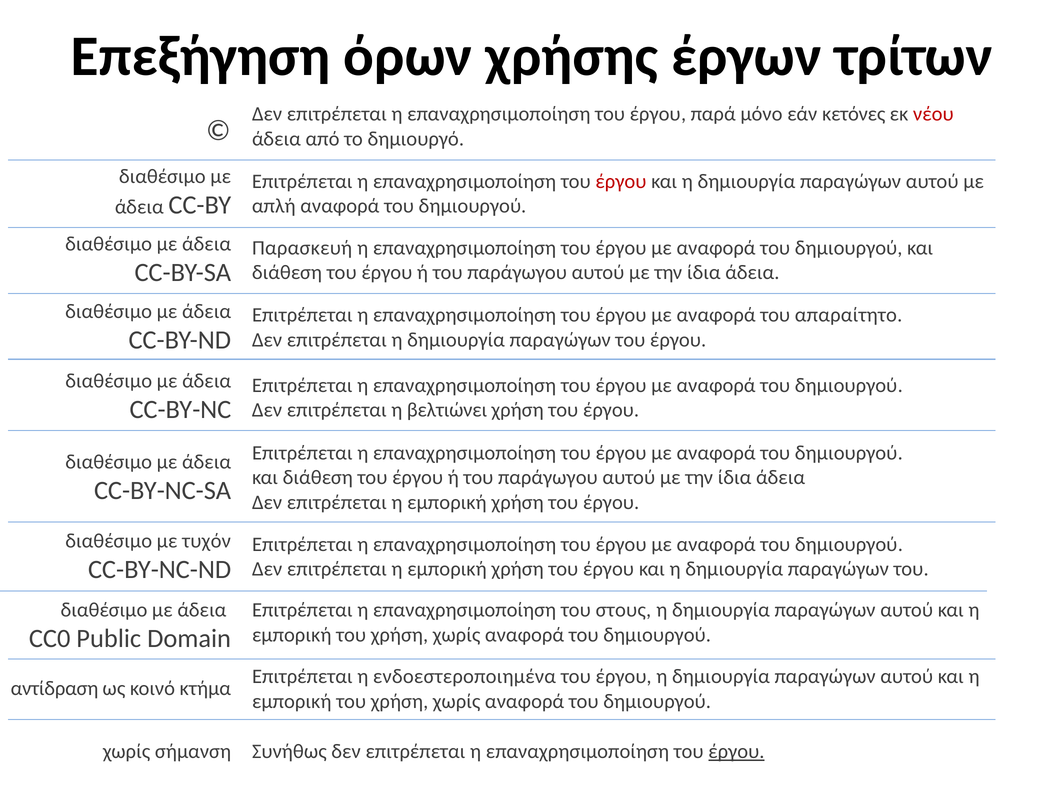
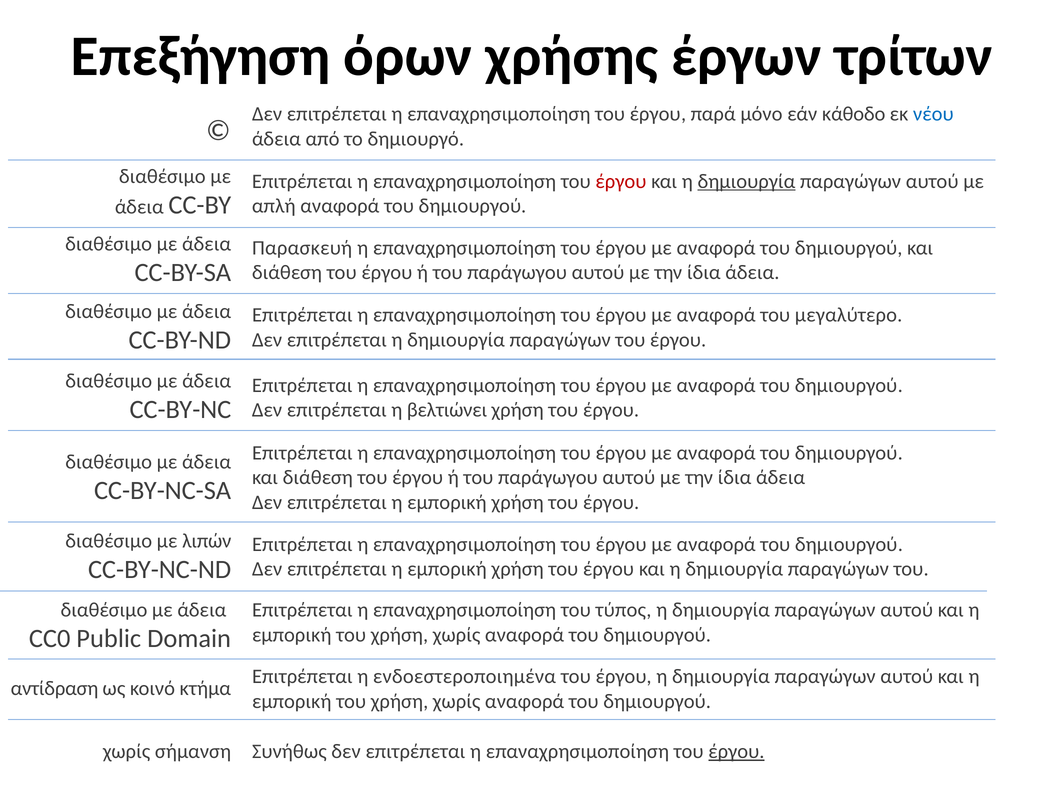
κετόνες: κετόνες -> κάθοδο (854, 114)
νέου colour: red -> blue (933, 114)
δημιουργία underline: none -> present (746, 181)
απαραίτητο: απαραίτητο -> μεγαλύτερο (849, 315)
τυχόν: τυχόν -> λιπών (207, 541)
στους: στους -> τύπος (623, 610)
